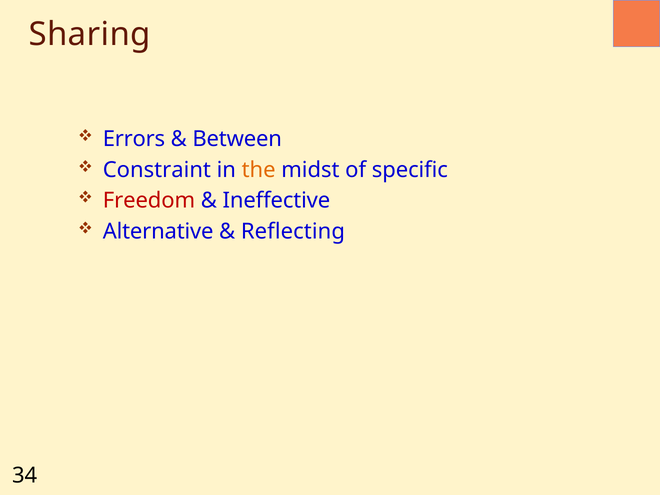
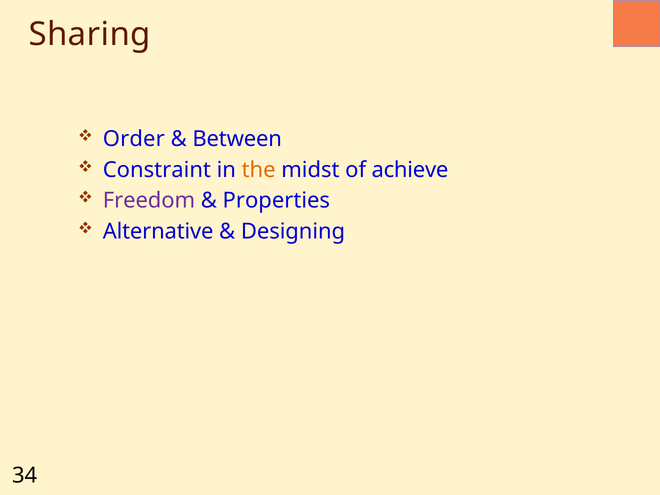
Errors: Errors -> Order (134, 139)
specific: specific -> achieve (410, 170)
Freedom colour: red -> purple (149, 201)
Ineffective: Ineffective -> Properties (276, 201)
Reflecting: Reflecting -> Designing (293, 231)
